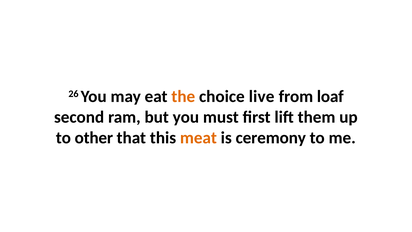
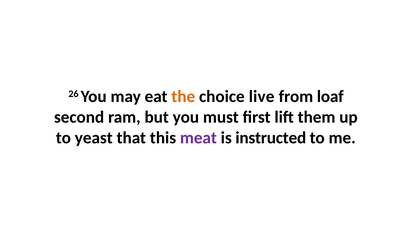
other: other -> yeast (94, 138)
meat colour: orange -> purple (198, 138)
ceremony: ceremony -> instructed (271, 138)
